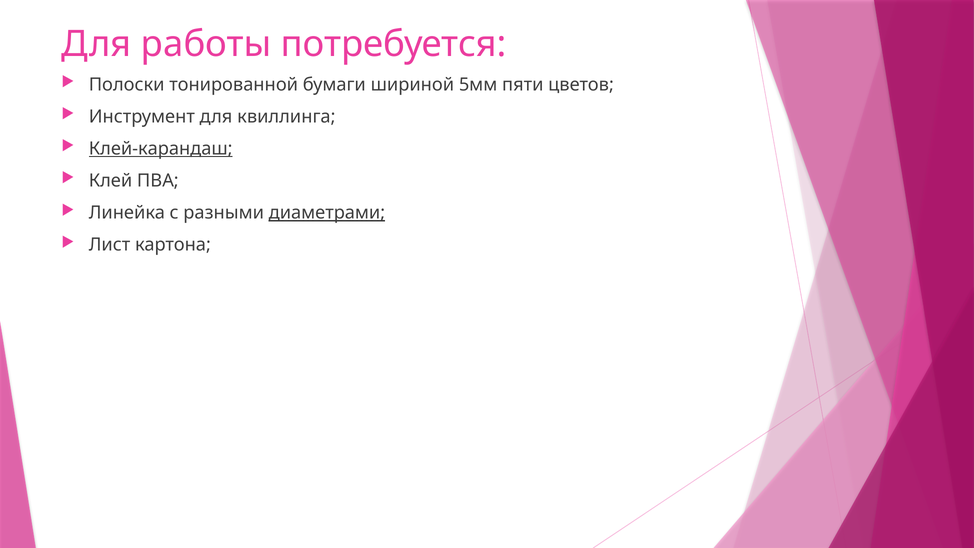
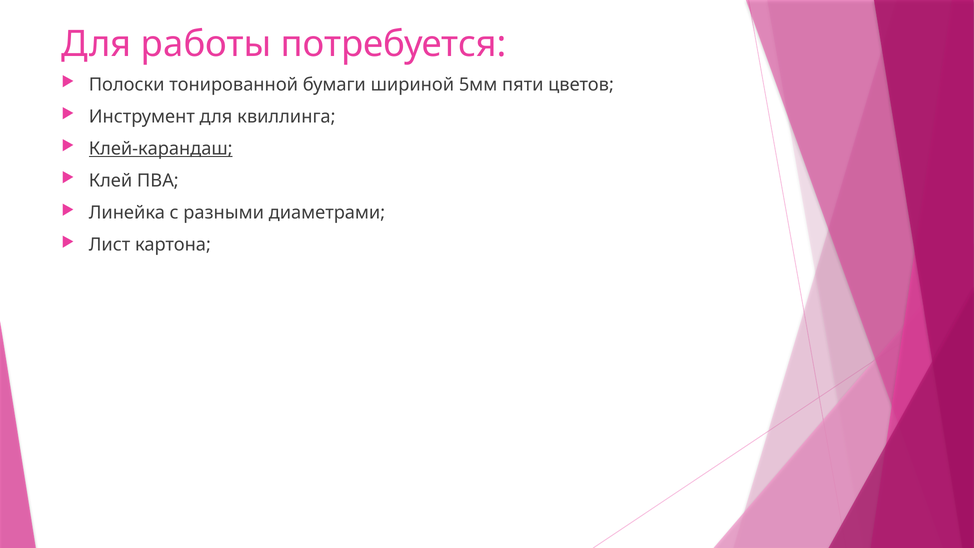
диаметрами underline: present -> none (327, 213)
